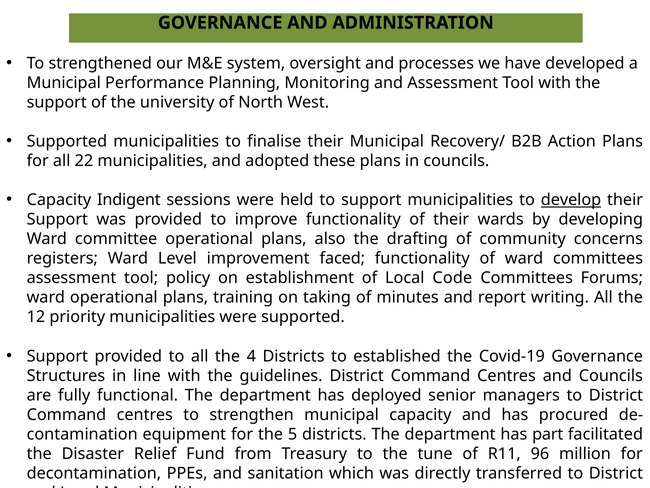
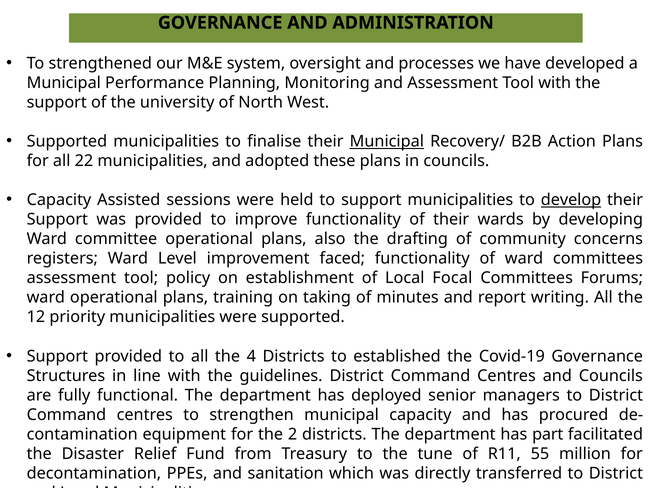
Municipal underline: none -> present (387, 141)
Indigent: Indigent -> Assisted (129, 200)
Code: Code -> Focal (452, 278)
5: 5 -> 2 (293, 434)
96: 96 -> 55 (540, 453)
